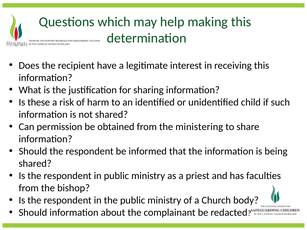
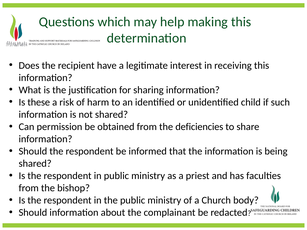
ministering: ministering -> deficiencies (199, 127)
